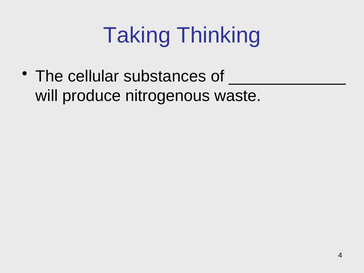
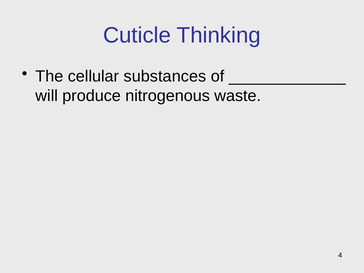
Taking: Taking -> Cuticle (137, 35)
